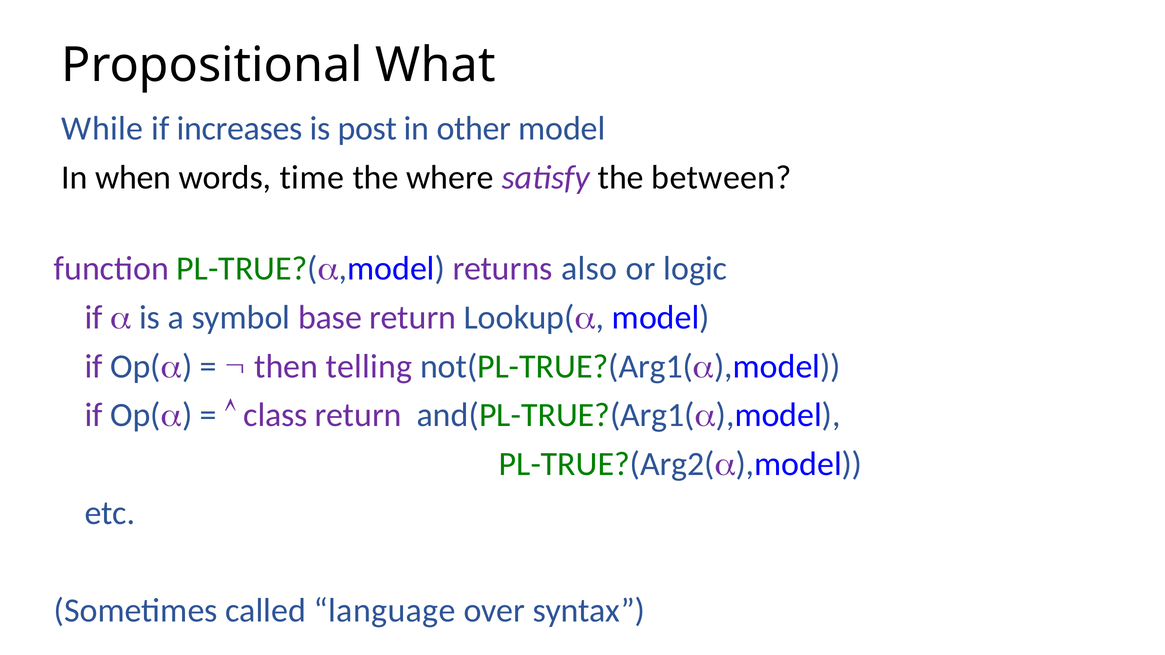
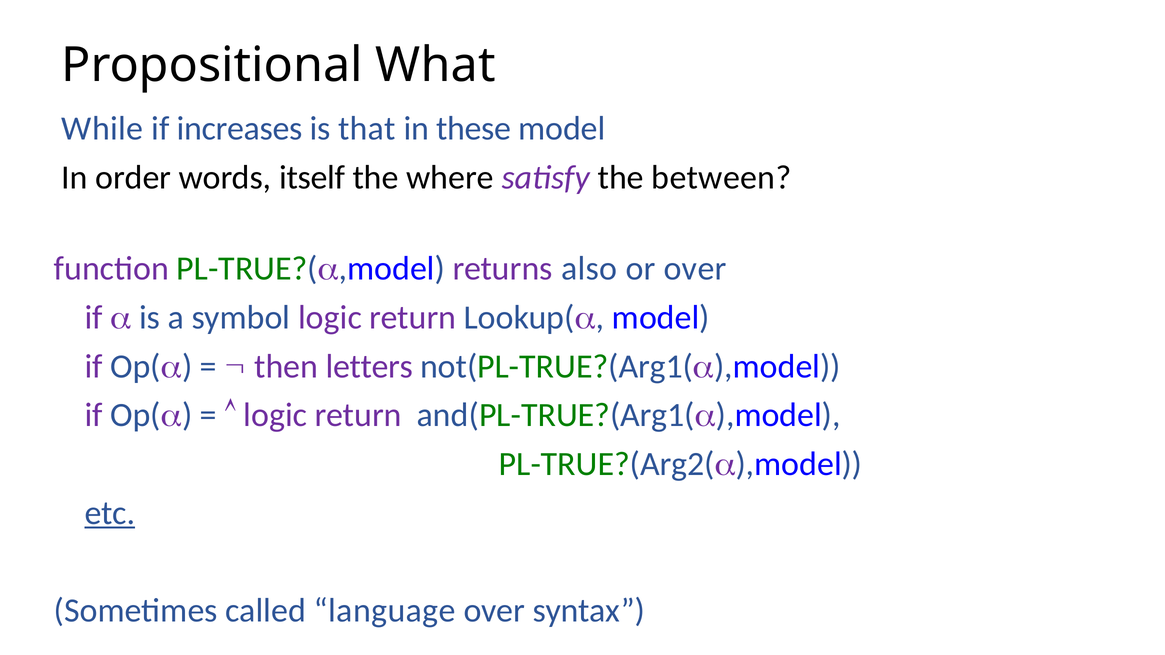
post: post -> that (367, 129)
other: other -> these (474, 129)
when: when -> order (133, 178)
time: time -> itself (312, 178)
or logic: logic -> over (695, 269)
symbol base: base -> logic (330, 318)
telling: telling -> letters (369, 367)
class: class -> logic (275, 415)
etc underline: none -> present (110, 513)
